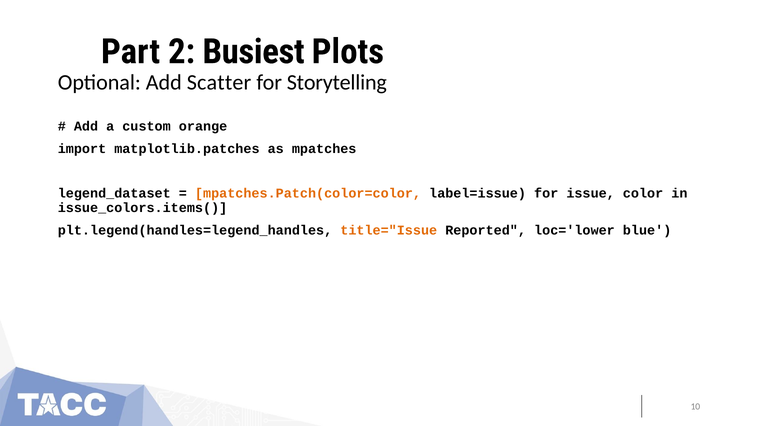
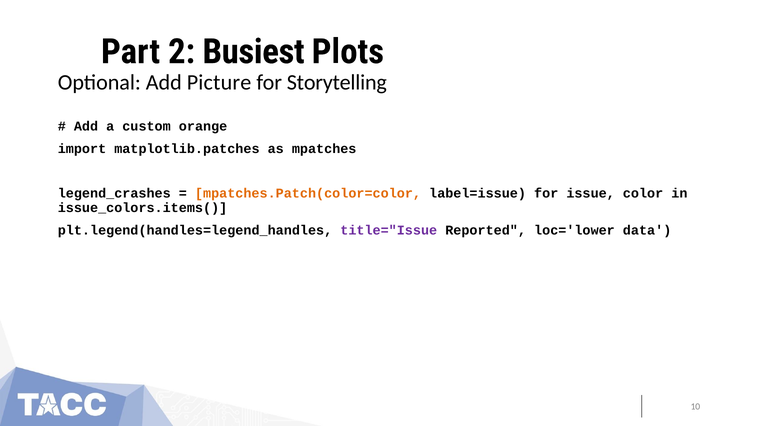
Scatter: Scatter -> Picture (219, 83)
legend_dataset: legend_dataset -> legend_crashes (114, 194)
title="Issue colour: orange -> purple (389, 230)
blue: blue -> data (647, 230)
